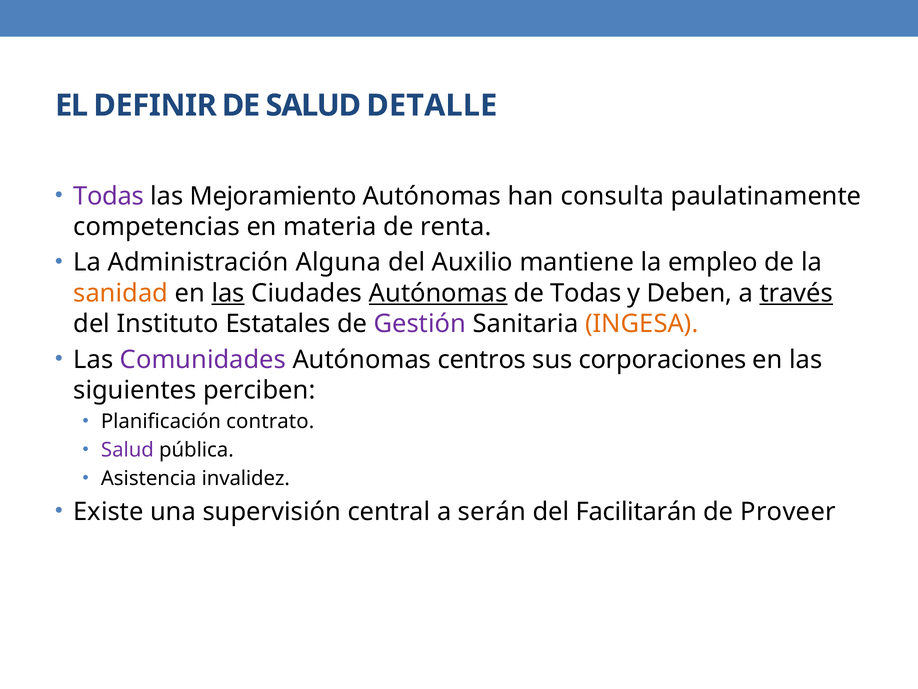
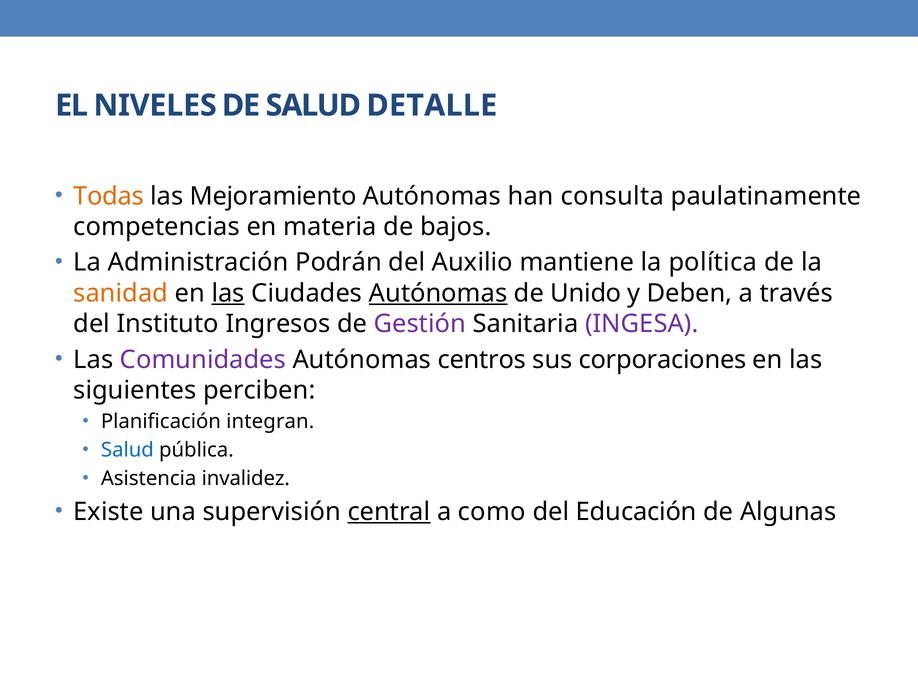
DEFINIR: DEFINIR -> NIVELES (155, 105)
Todas colour: purple -> orange (109, 196)
renta: renta -> bajos (456, 227)
Alguna: Alguna -> Podrán (339, 262)
empleo: empleo -> política (713, 262)
de Todas: Todas -> Unido (586, 293)
través underline: present -> none (796, 293)
Estatales: Estatales -> Ingresos (278, 324)
INGESA colour: orange -> purple (642, 324)
contrato: contrato -> integran (270, 421)
Salud colour: purple -> blue (127, 450)
central underline: none -> present (389, 511)
serán: serán -> como (492, 511)
Facilitarán: Facilitarán -> Educación (636, 511)
Proveer: Proveer -> Algunas (788, 511)
